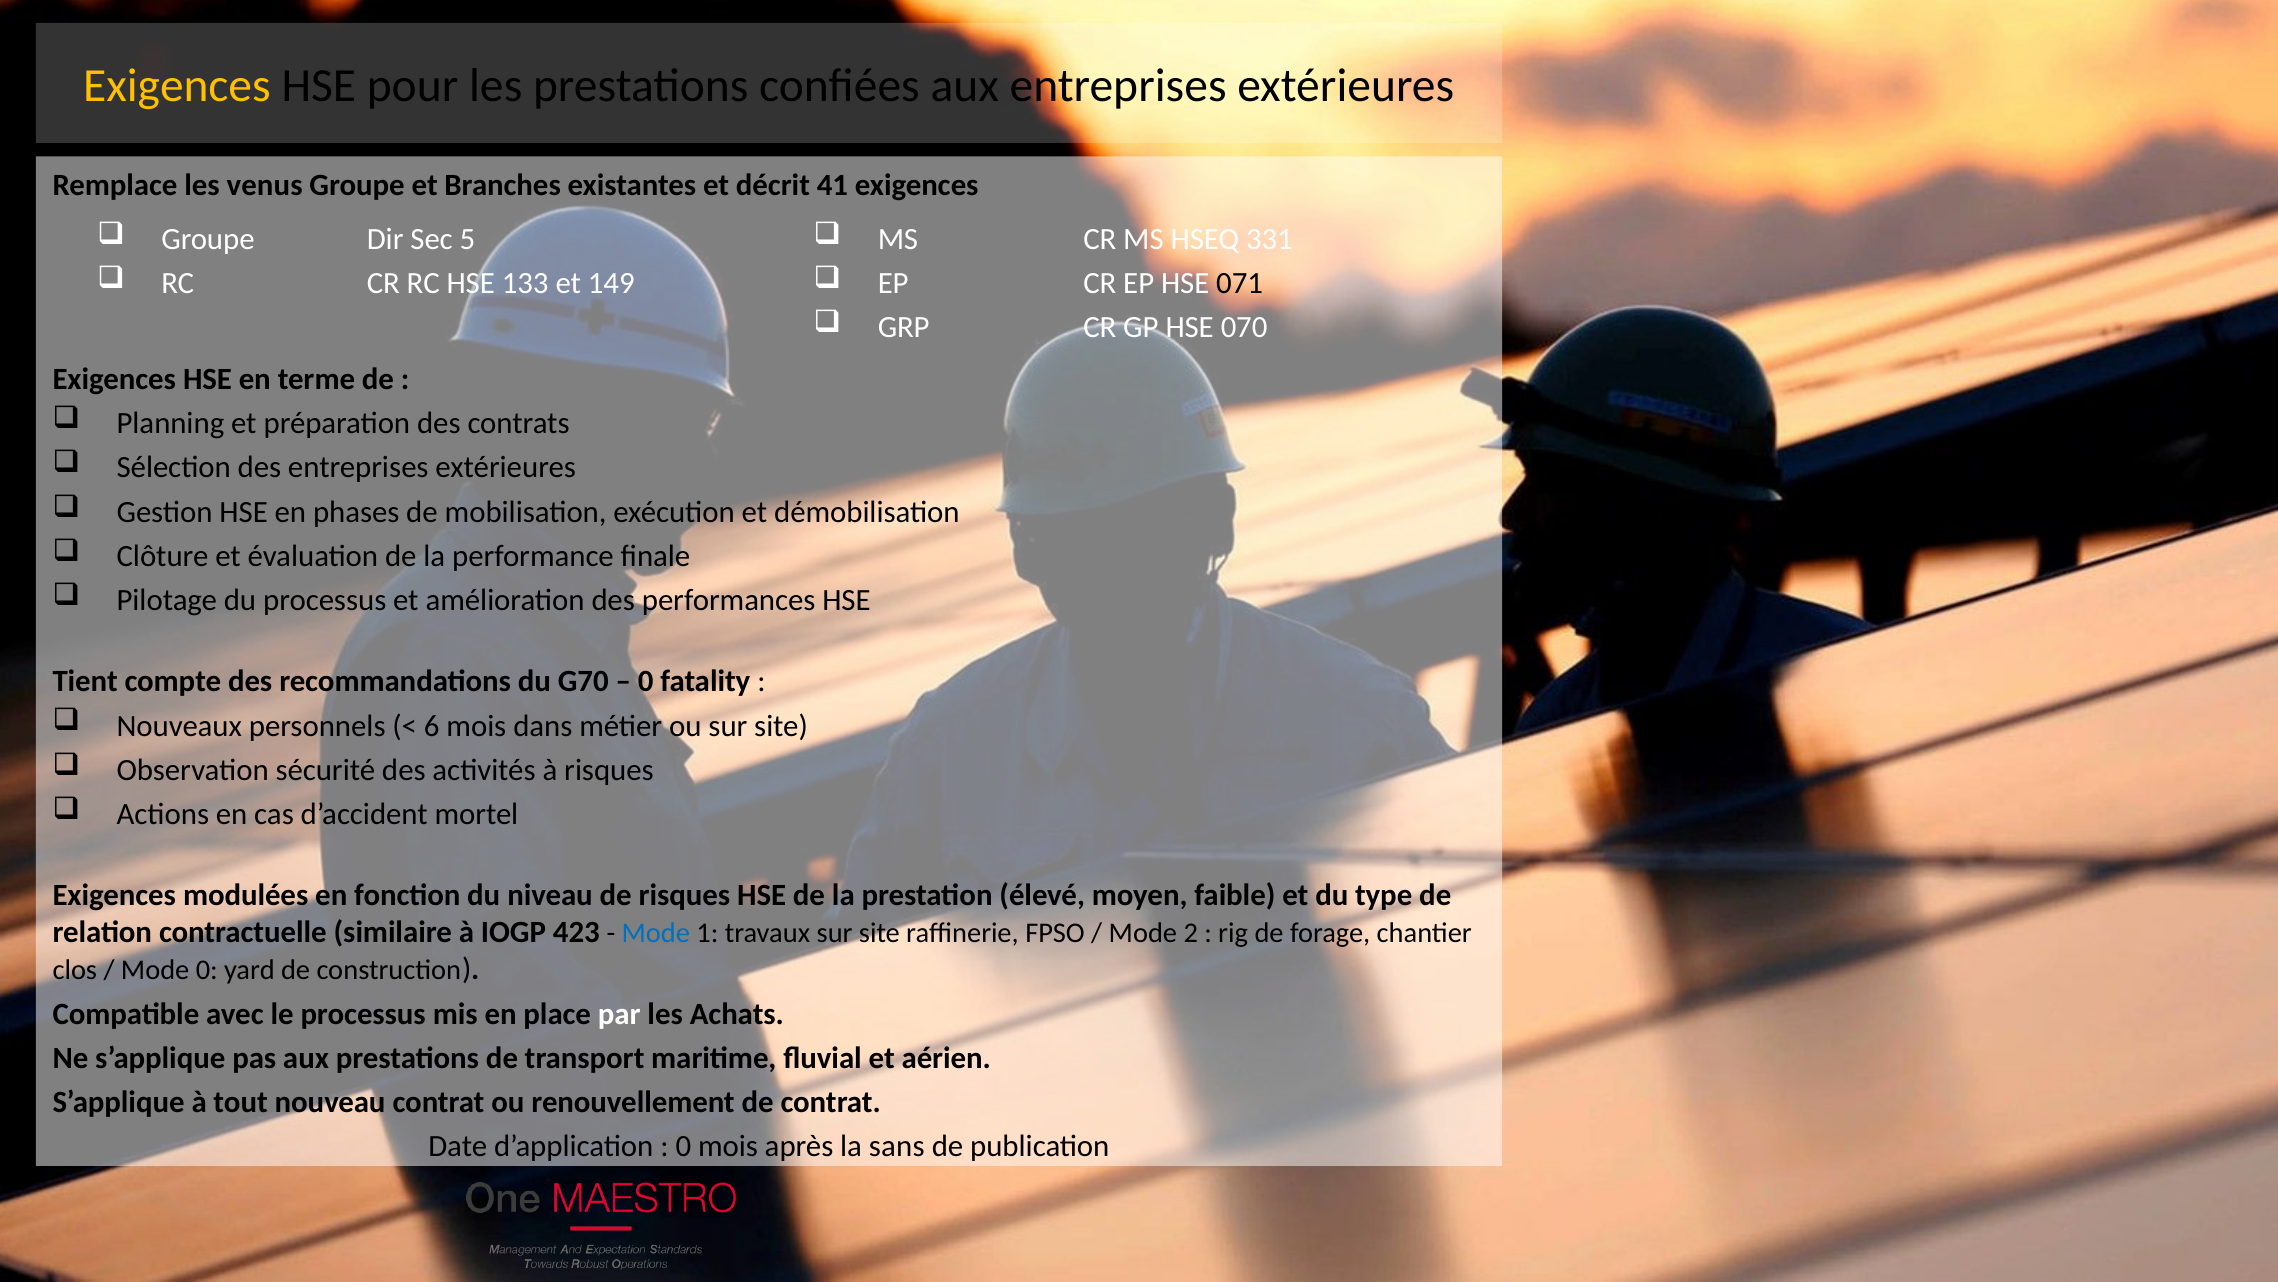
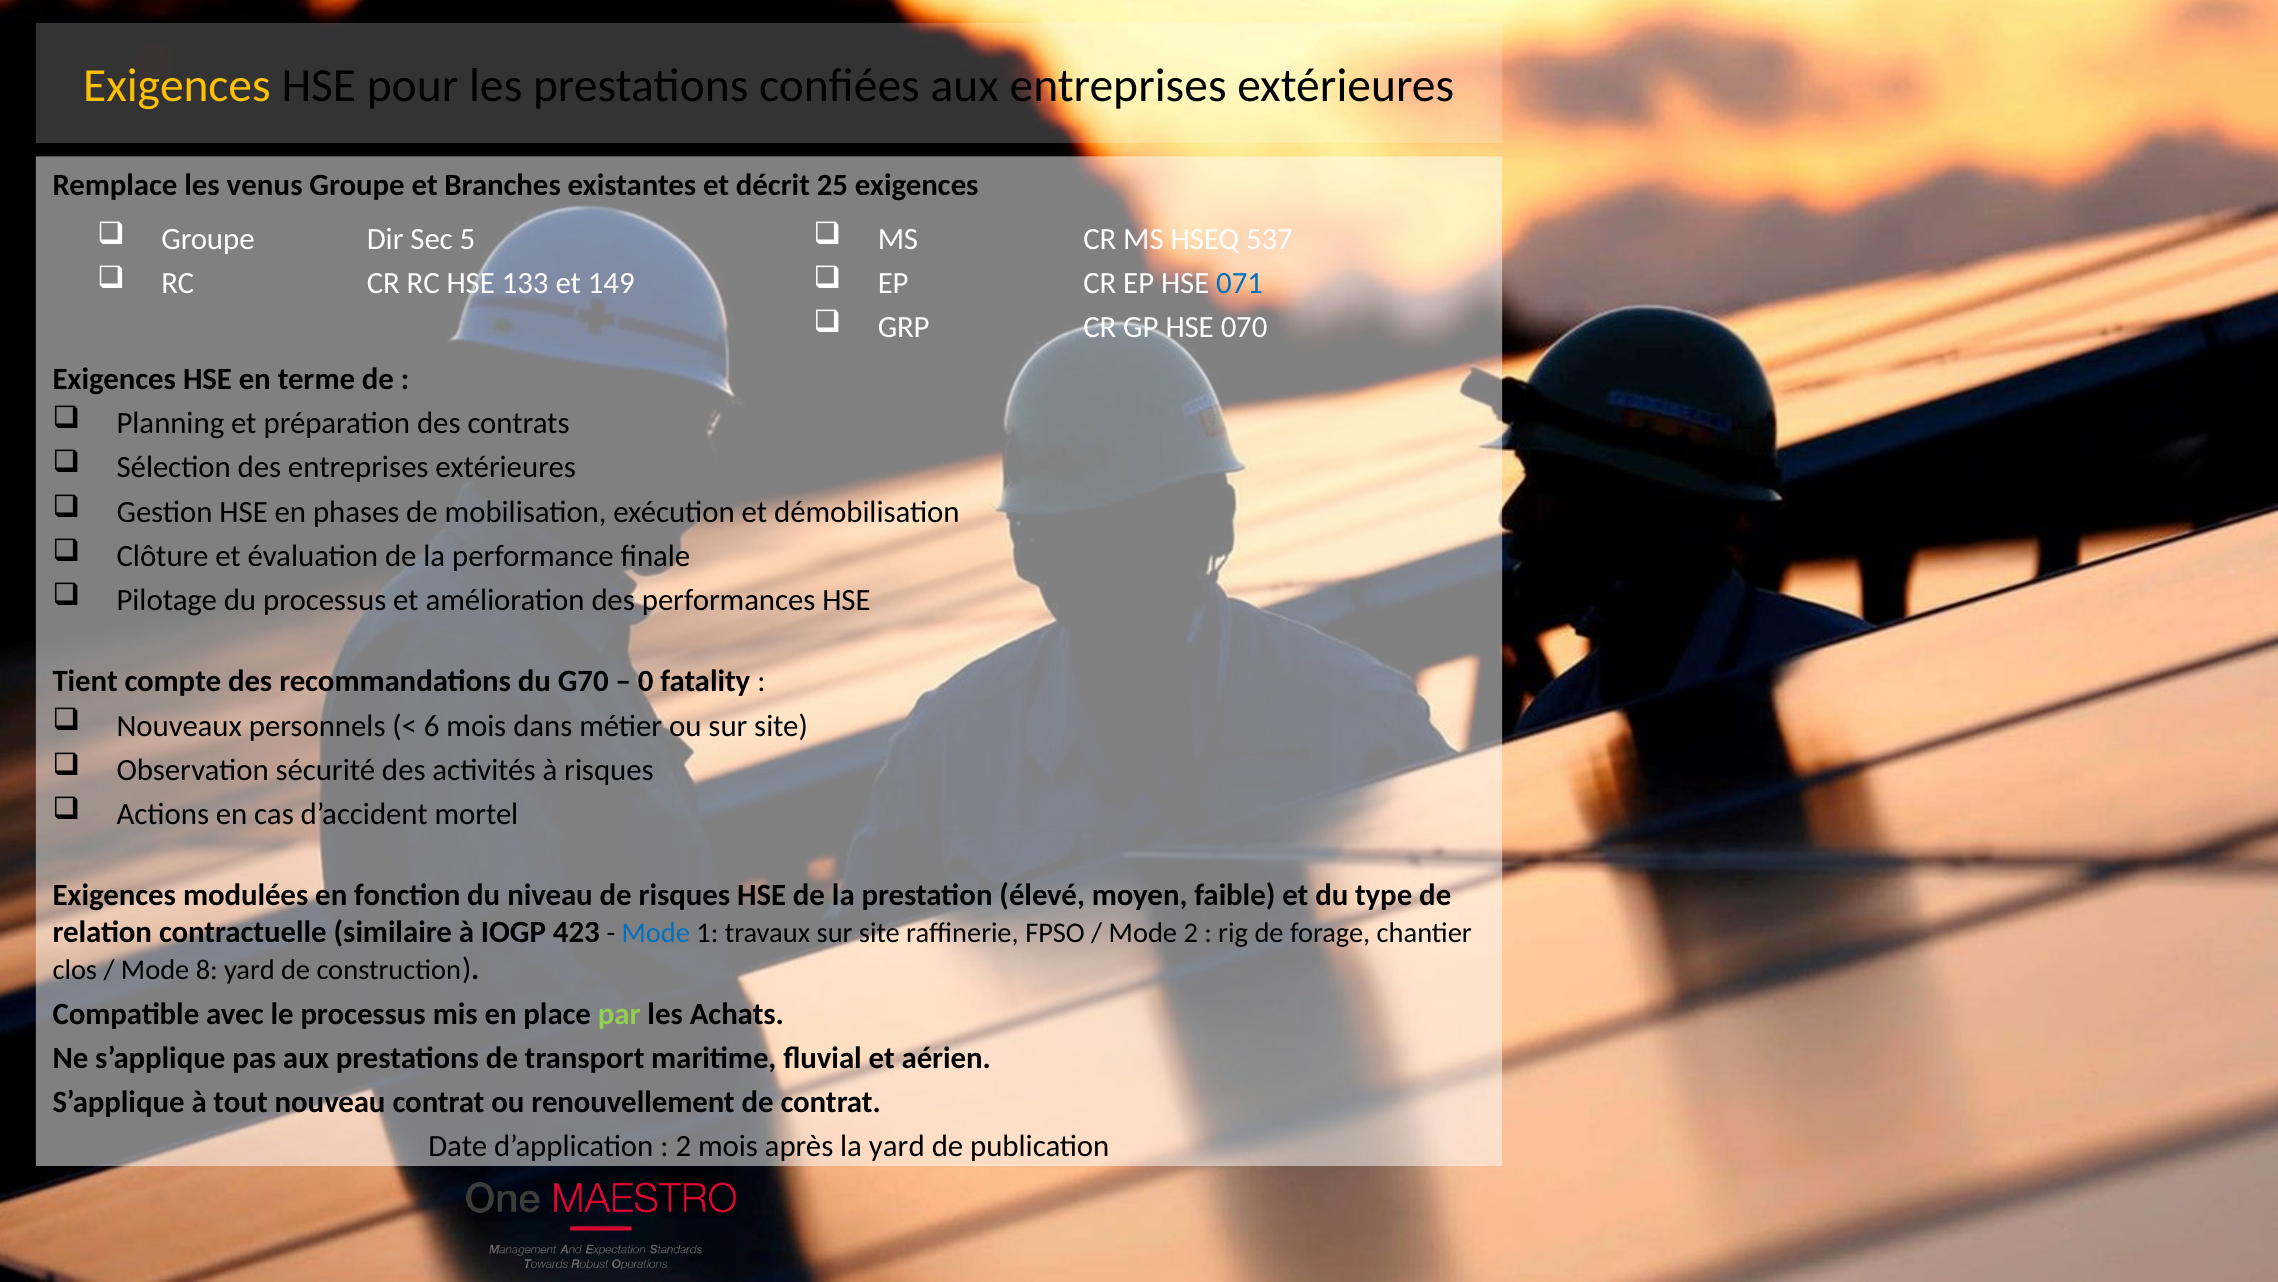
41: 41 -> 25 (832, 185)
331: 331 -> 537 (1269, 239)
071 colour: black -> blue (1240, 283)
Mode 0: 0 -> 8 (207, 970)
par colour: white -> light green (619, 1013)
0: 0 -> 2 (683, 1146)
la sans: sans -> yard (897, 1146)
